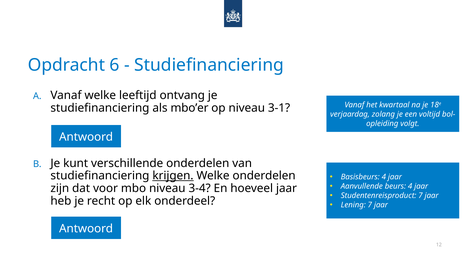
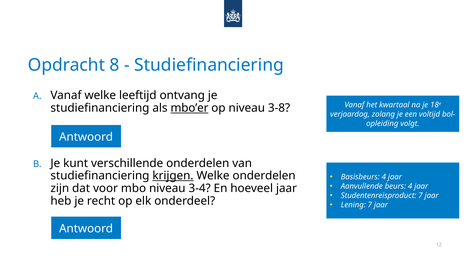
6: 6 -> 8 (115, 65)
mbo’er underline: none -> present (190, 108)
3-1: 3-1 -> 3-8 (279, 108)
